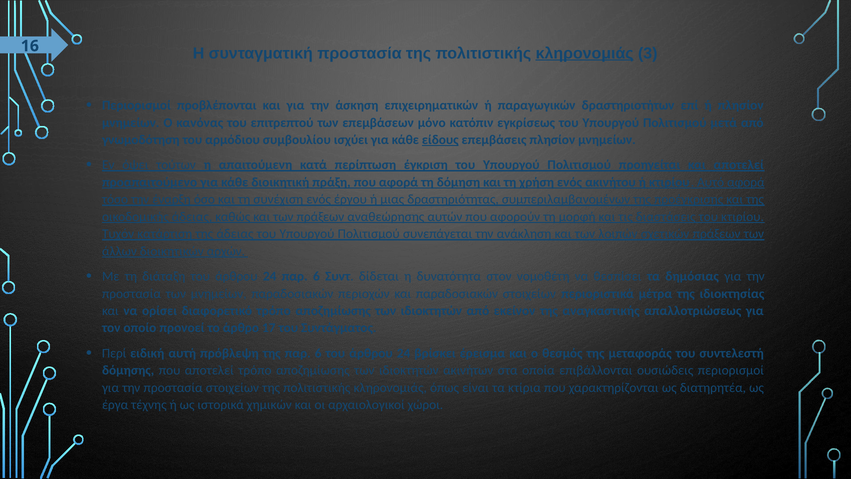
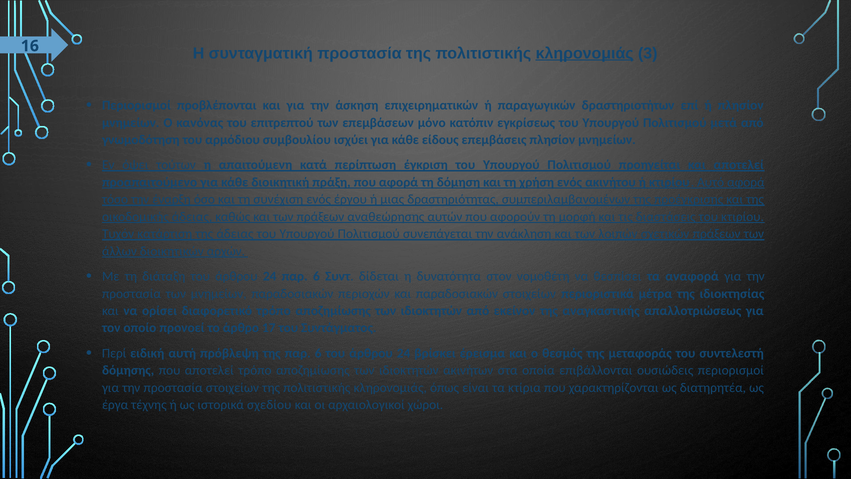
είδους underline: present -> none (440, 140)
δημόσιας: δημόσιας -> αναφορά (692, 276)
χημικών: χημικών -> σχεδίου (269, 405)
